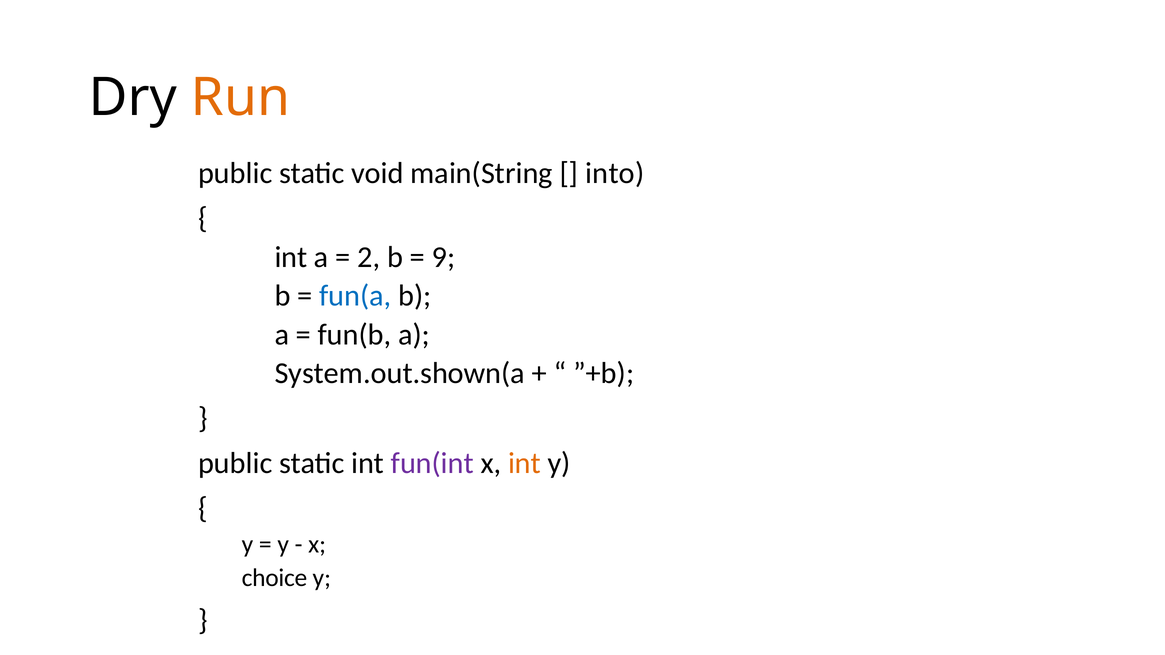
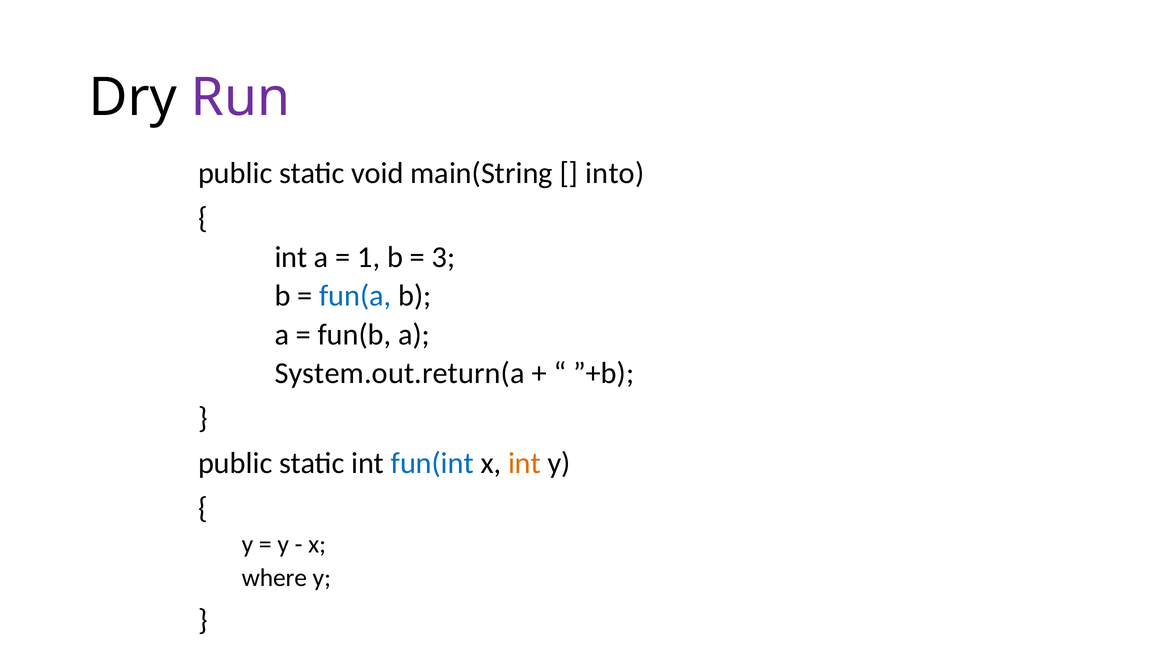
Run colour: orange -> purple (241, 98)
2: 2 -> 1 (369, 257)
9: 9 -> 3 (443, 257)
System.out.shown(a: System.out.shown(a -> System.out.return(a (400, 374)
fun(int colour: purple -> blue (432, 463)
choice: choice -> where (274, 578)
